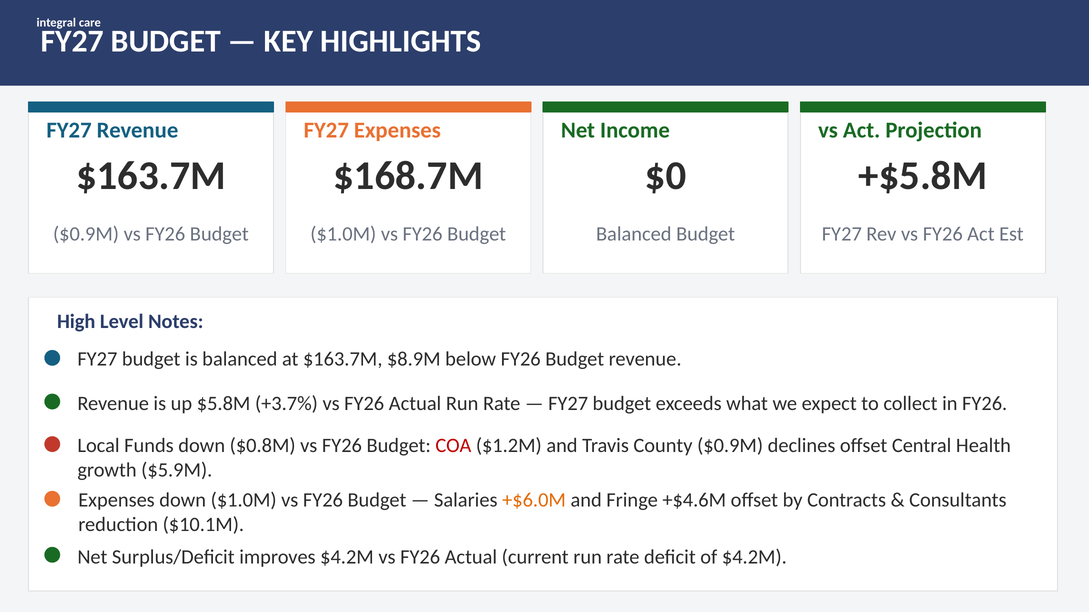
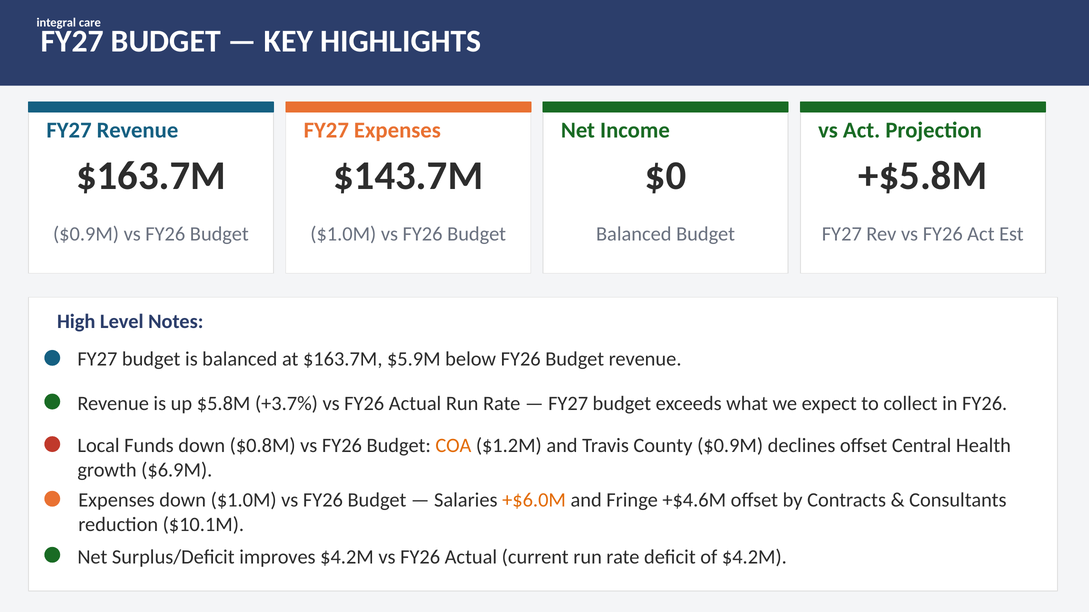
$168.7M: $168.7M -> $143.7M (408, 176)
$8.9M: $8.9M -> $5.9M (414, 359)
COA colour: red -> orange (453, 446)
$5.9M: $5.9M -> $6.9M (177, 471)
